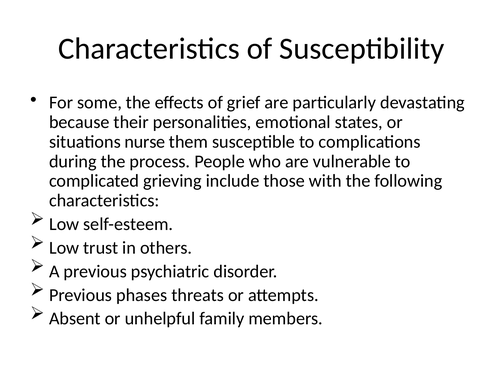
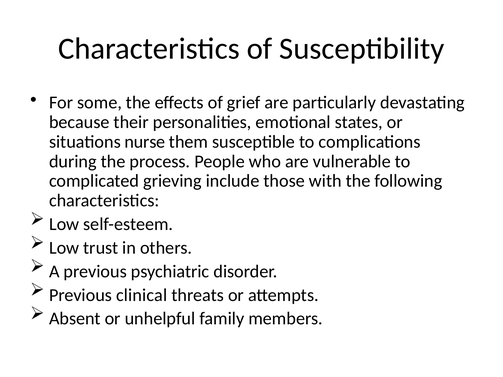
phases: phases -> clinical (142, 295)
